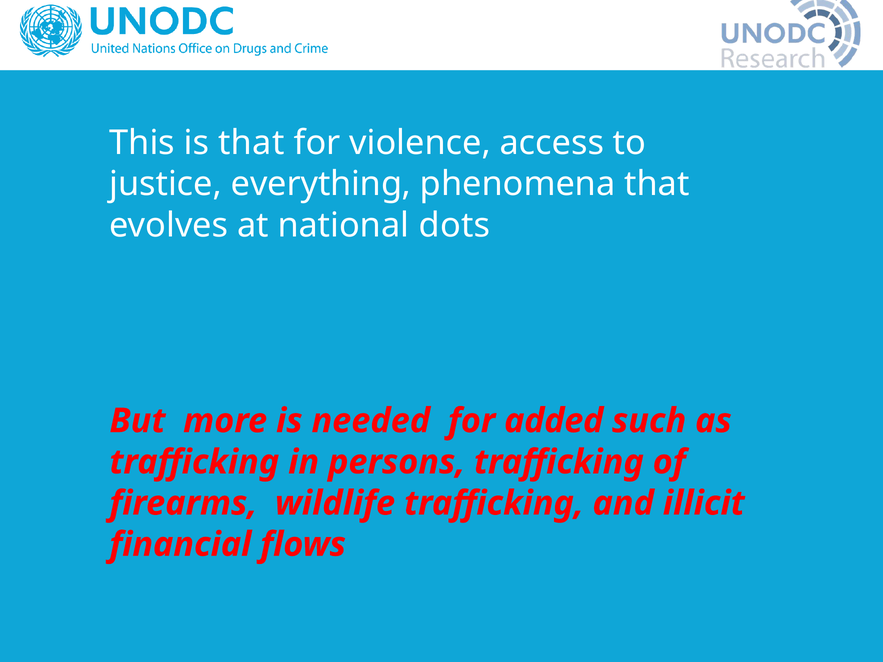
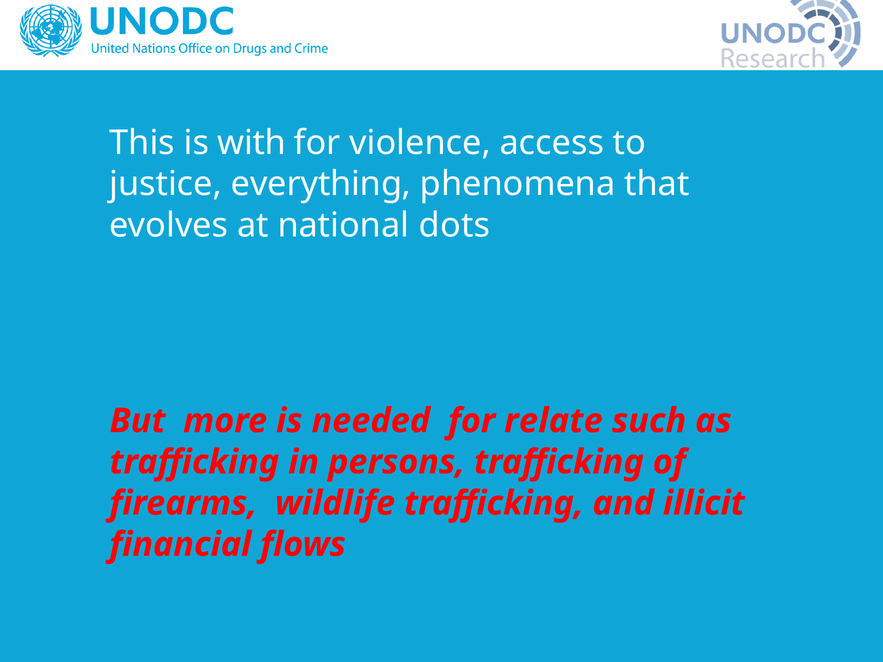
is that: that -> with (252, 143)
added: added -> relate (553, 421)
